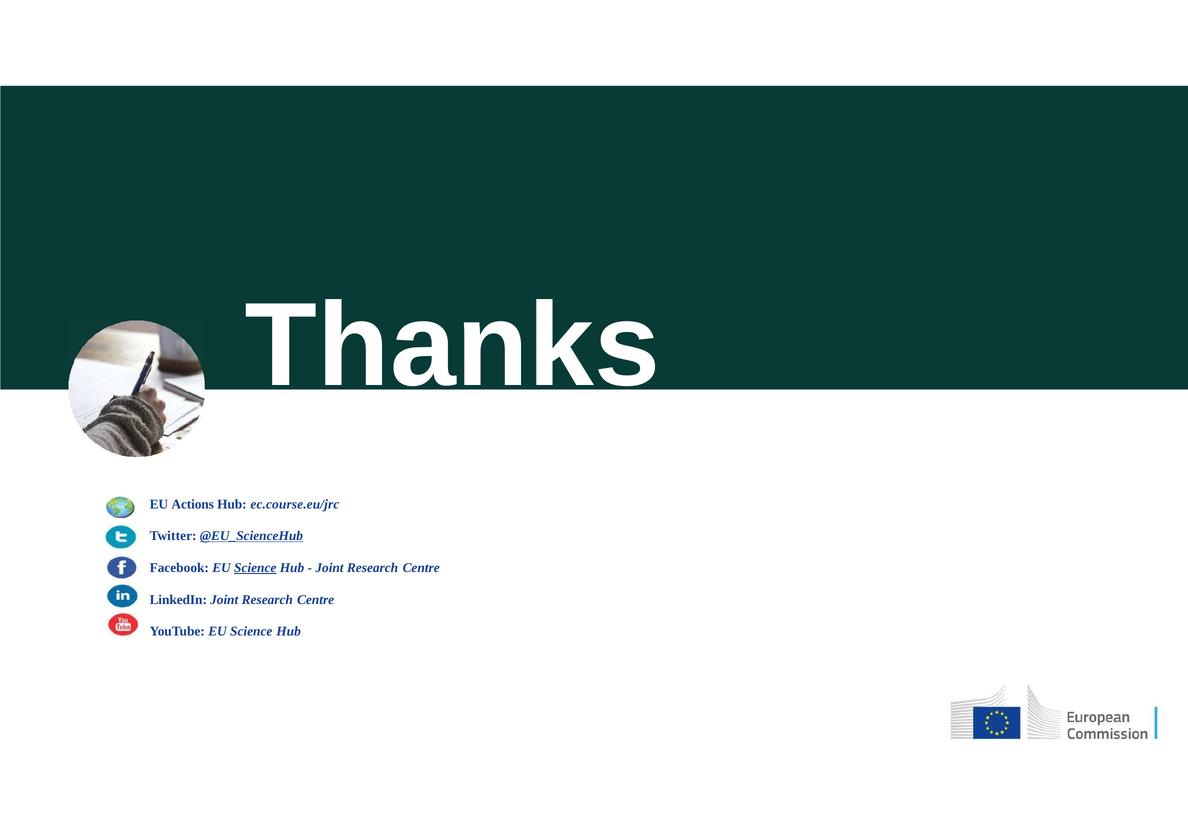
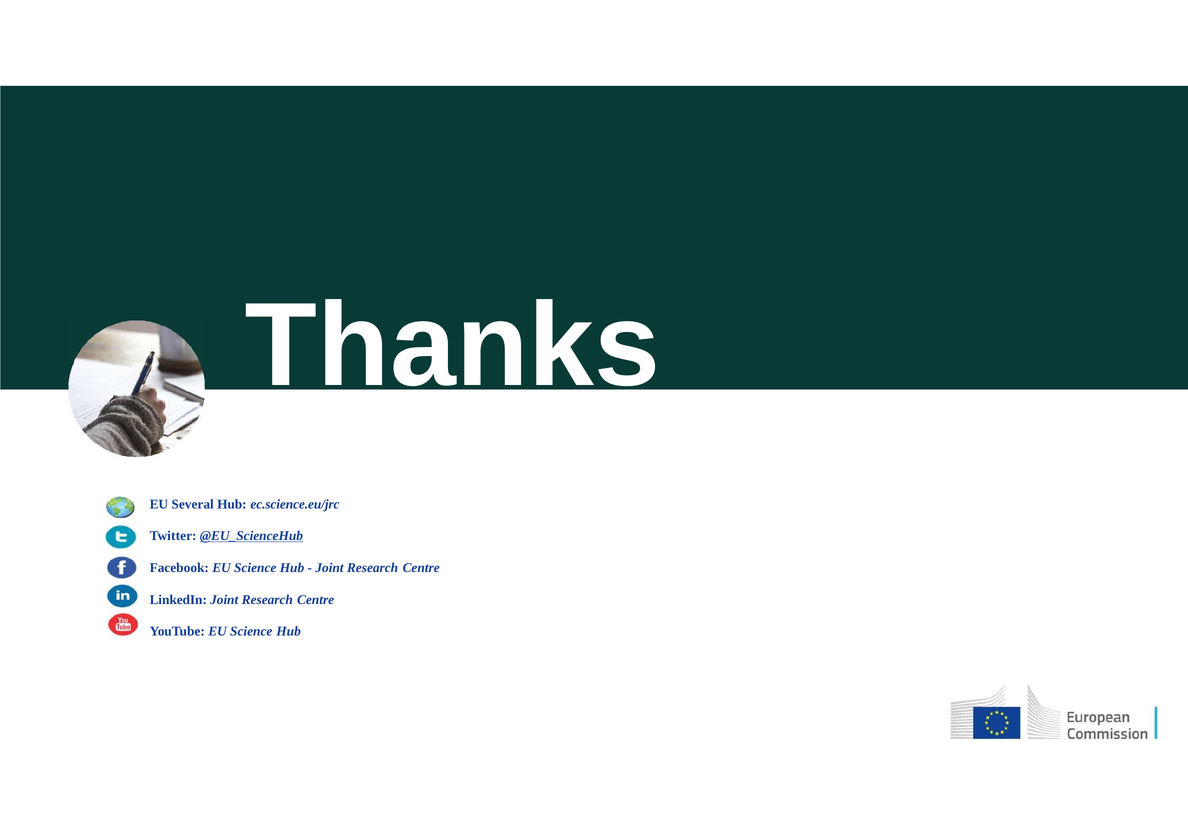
Actions: Actions -> Several (193, 504)
ec.course.eu/jrc: ec.course.eu/jrc -> ec.science.eu/jrc (295, 504)
Science underline: present -> none (255, 567)
